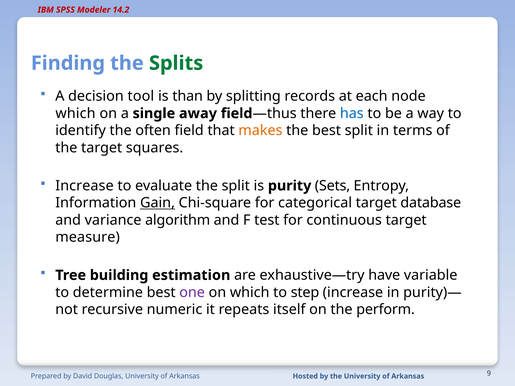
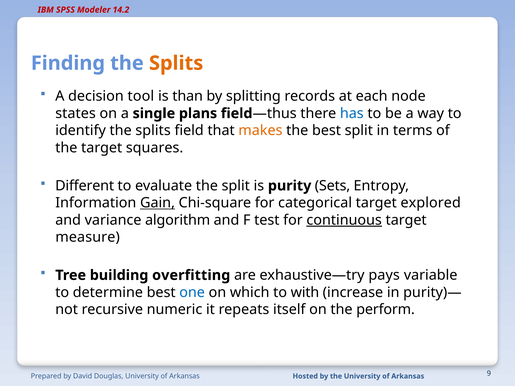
Splits colour: green -> orange (176, 63)
which: which -> states (76, 114)
away: away -> plans (198, 114)
identify the often: often -> splits (153, 131)
Increase: Increase -> Different (85, 186)
database: database -> explored (431, 203)
continuous underline: none -> present (344, 220)
estimation: estimation -> overfitting (191, 275)
have: have -> pays (384, 275)
one colour: purple -> blue (192, 293)
step: step -> with (305, 293)
